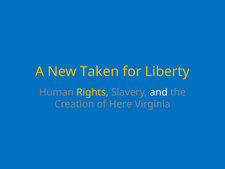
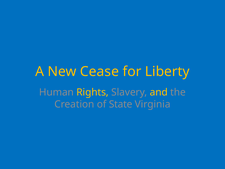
Taken: Taken -> Cease (99, 71)
and colour: white -> yellow (159, 92)
Here: Here -> State (121, 104)
